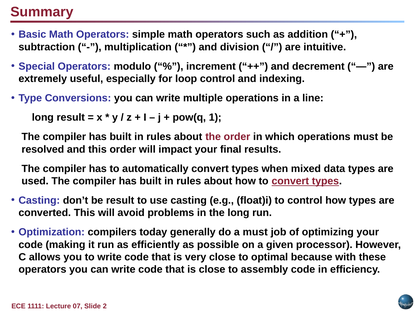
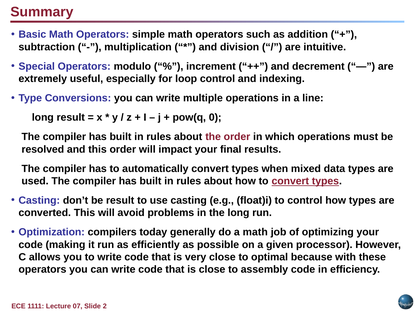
1: 1 -> 0 (215, 118)
a must: must -> math (255, 232)
